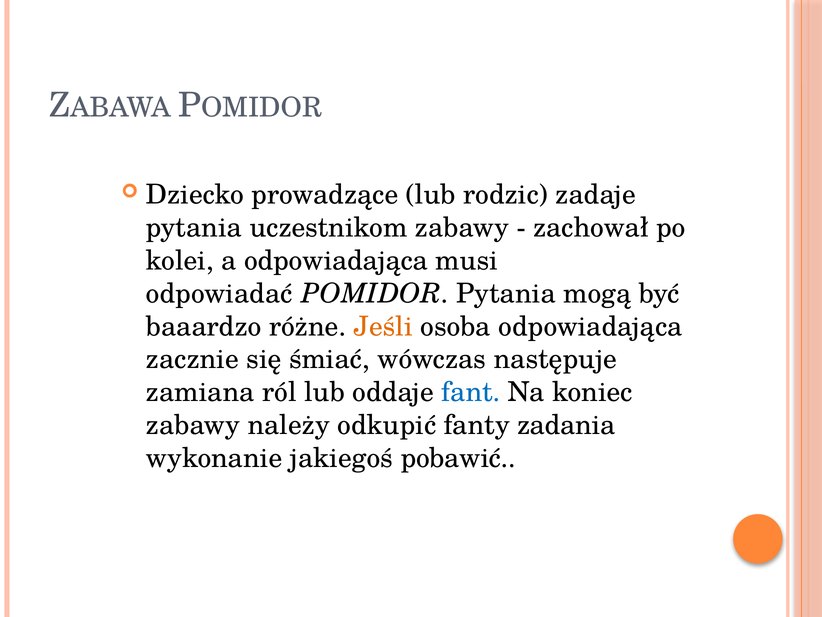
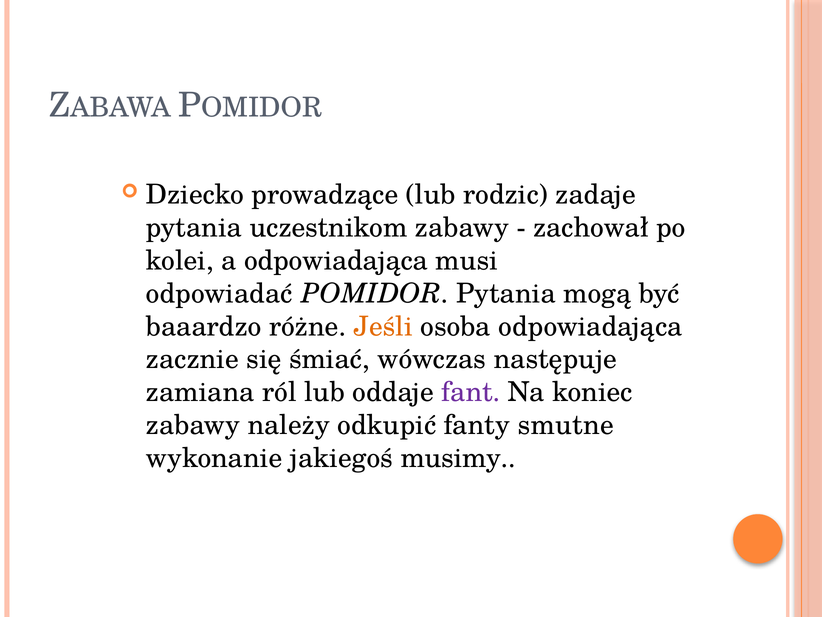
fant colour: blue -> purple (471, 392)
zadania: zadania -> smutne (566, 425)
pobawić: pobawić -> musimy (458, 458)
